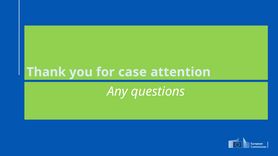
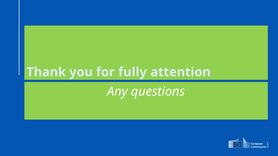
case: case -> fully (132, 72)
